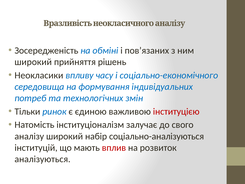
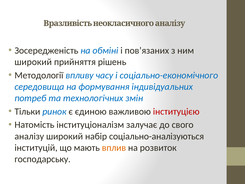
Неокласики: Неокласики -> Методології (39, 75)
вплив colour: red -> orange (114, 147)
аналізуються: аналізуються -> господарську (43, 159)
